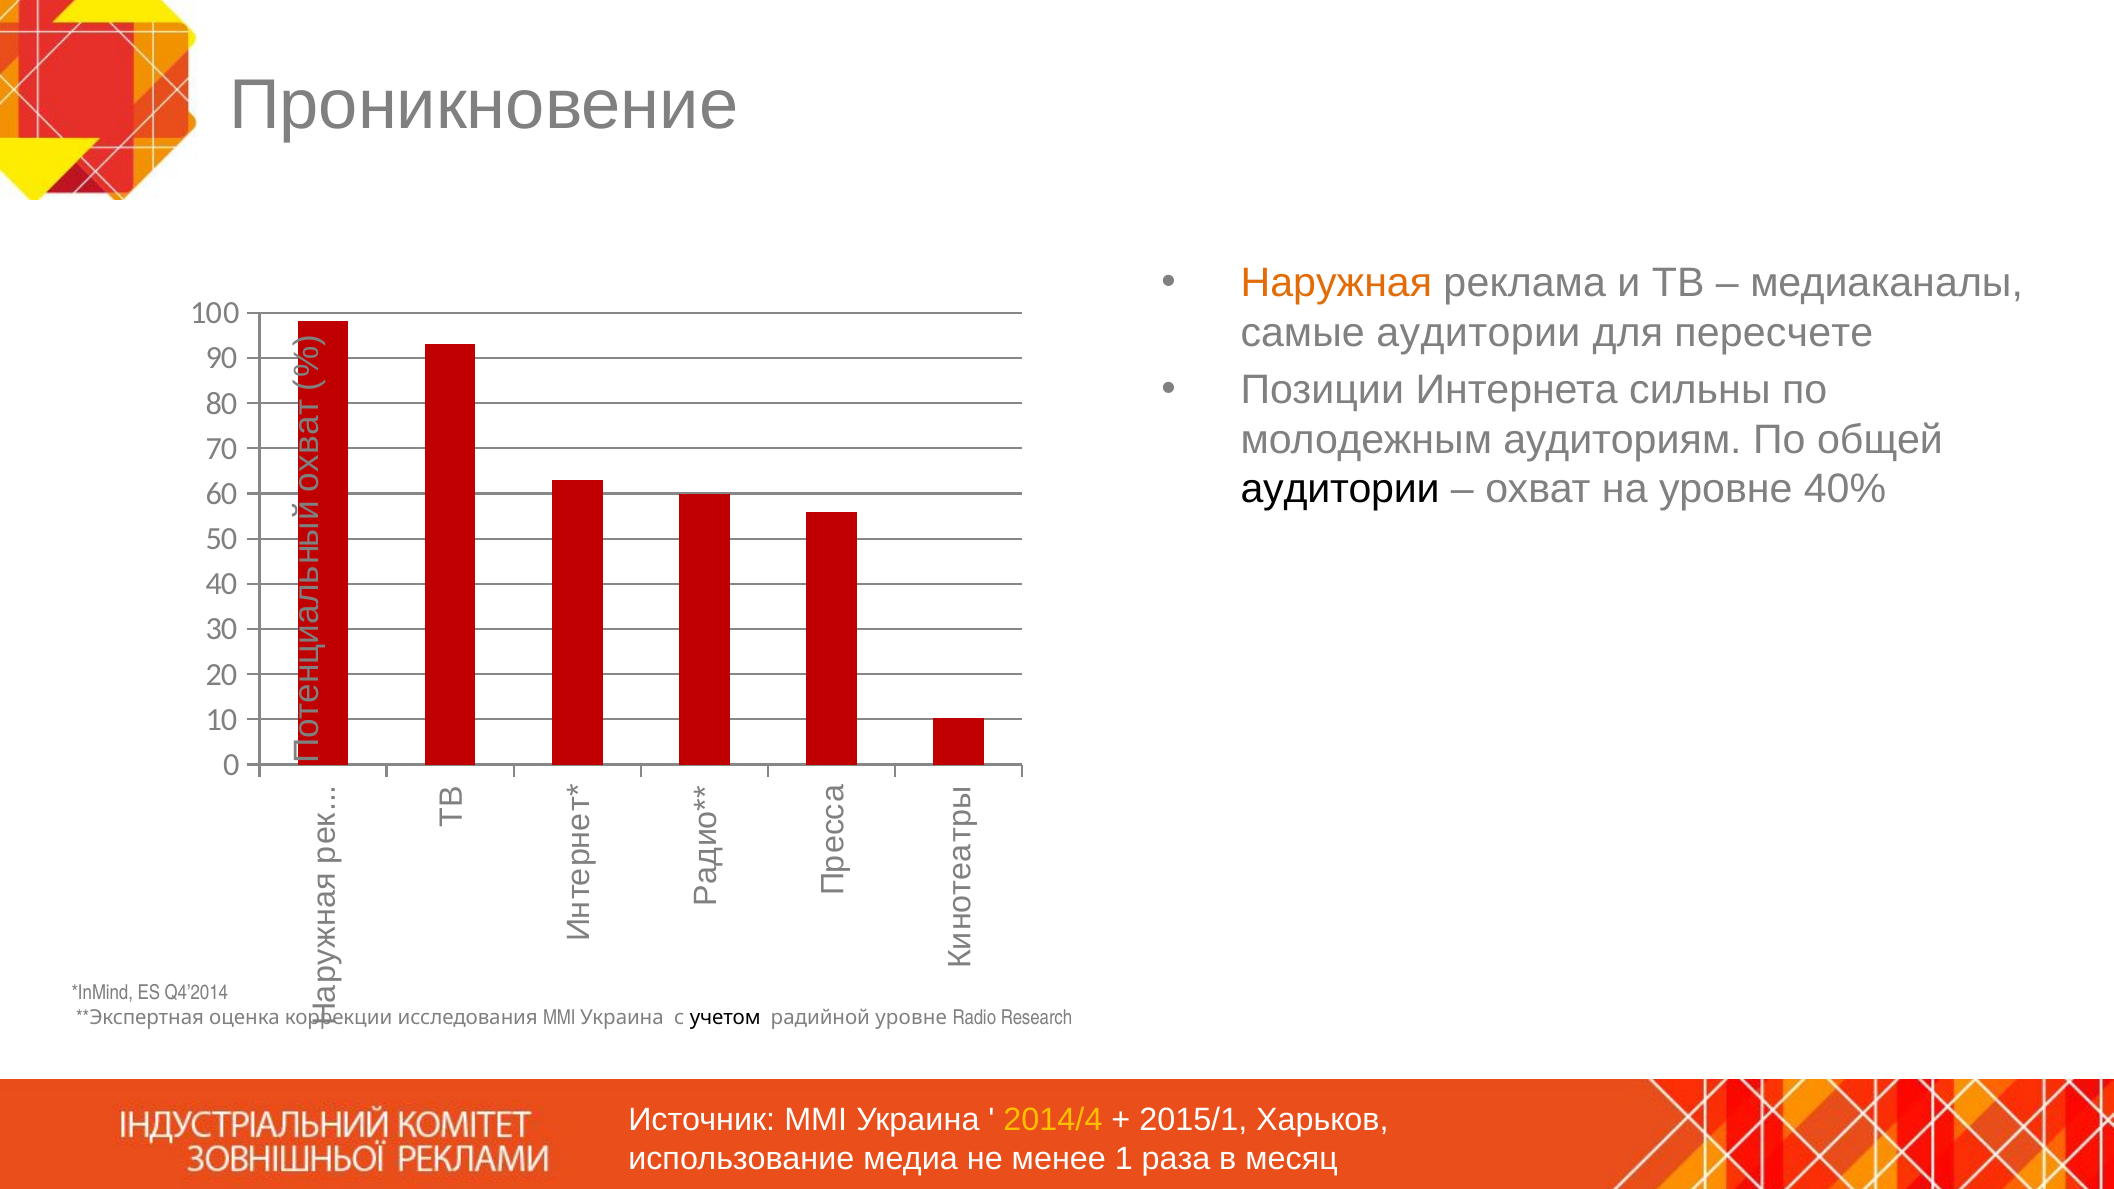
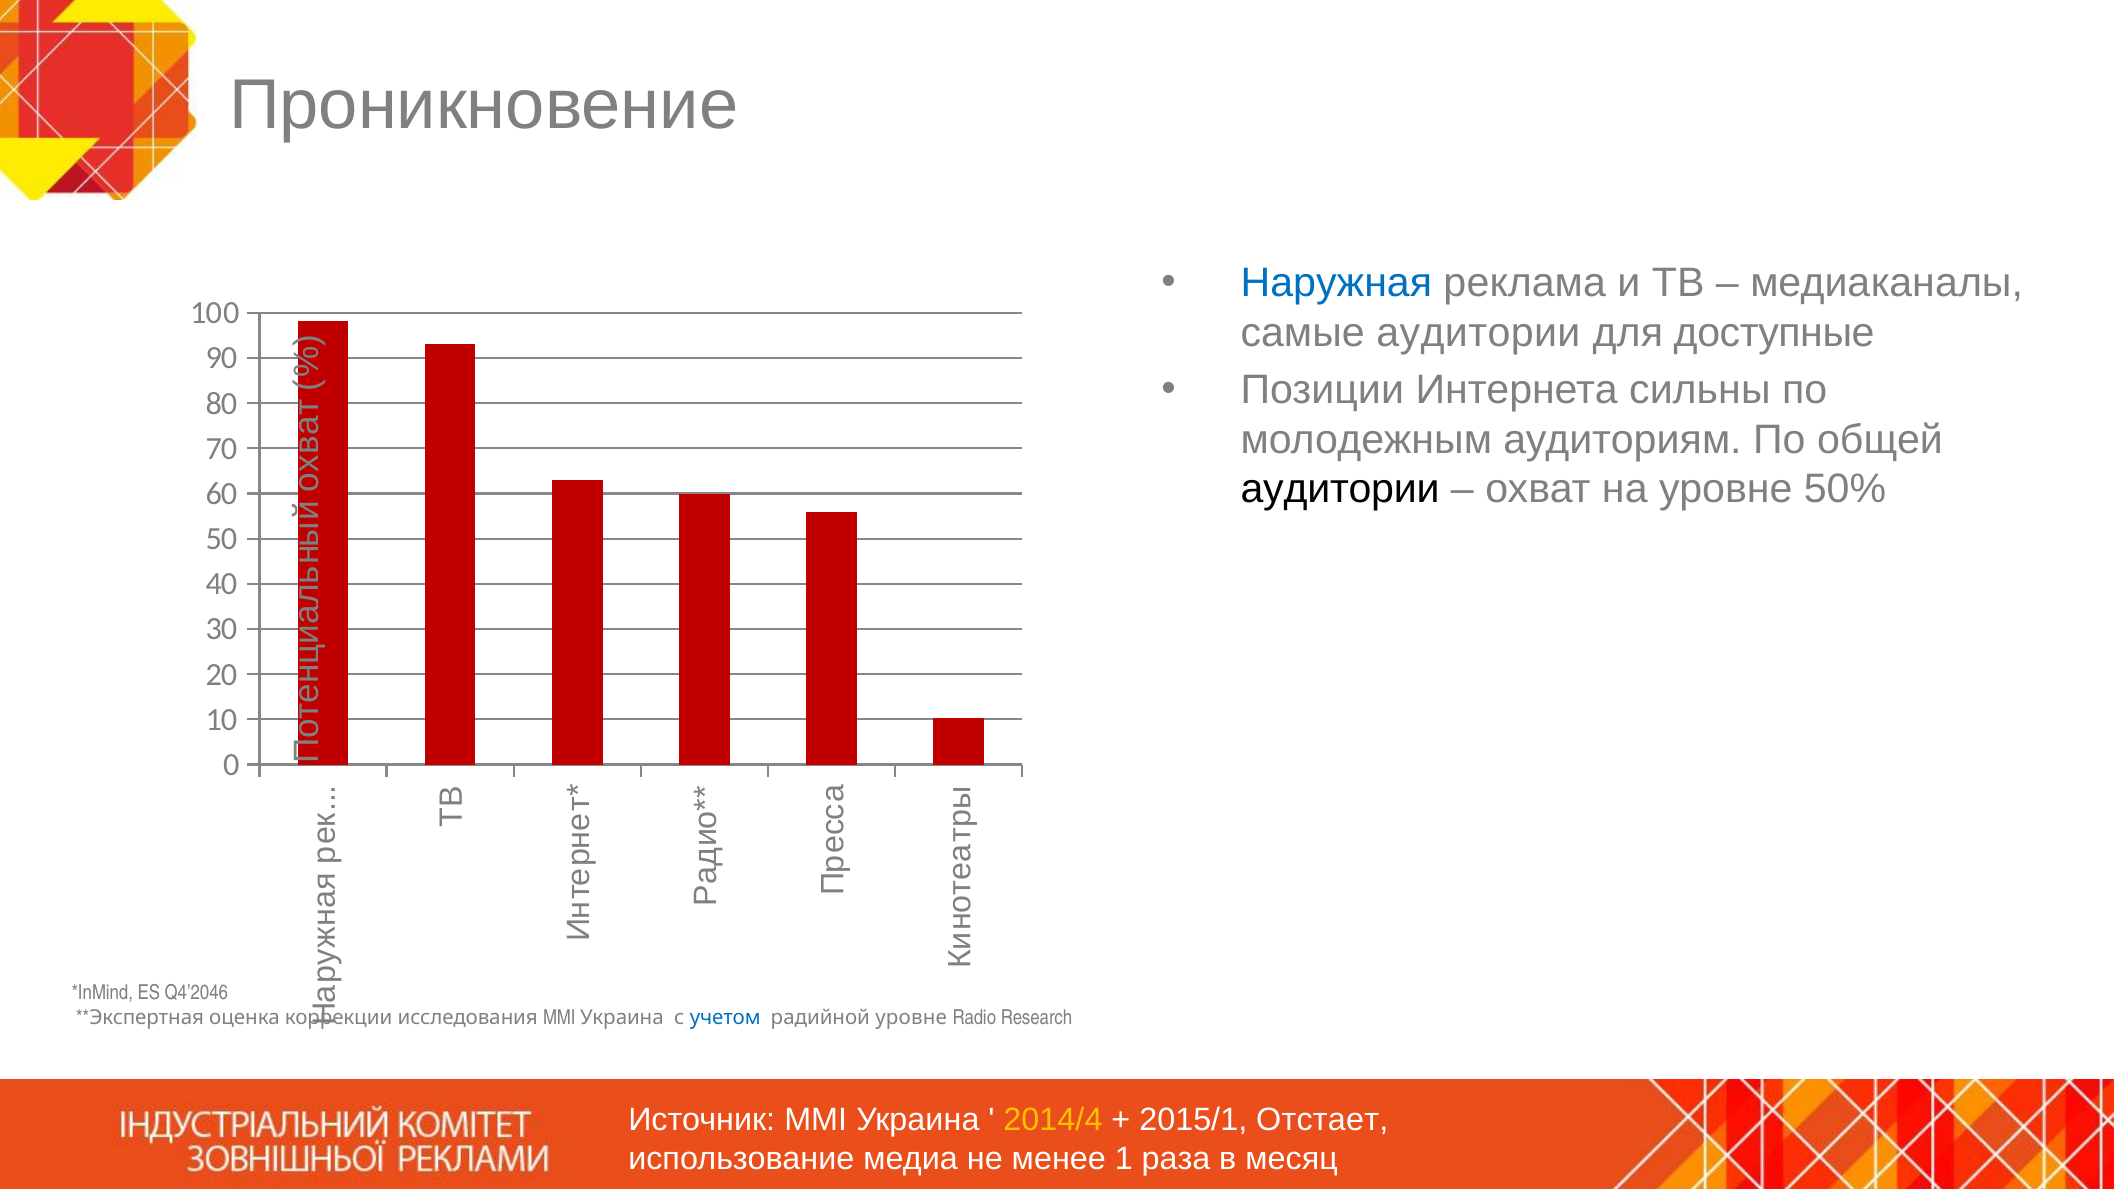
Наружная colour: orange -> blue (1336, 283)
пересчете: пересчете -> доступные (1774, 332)
40%: 40% -> 50% (1845, 489)
Q4’2014: Q4’2014 -> Q4’2046 (196, 993)
учетом colour: black -> blue (725, 1017)
Харьков: Харьков -> Отстает (1322, 1120)
